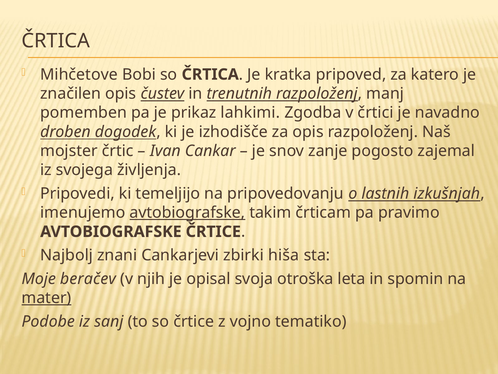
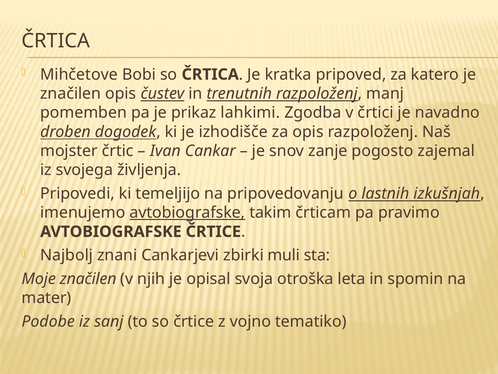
hiša: hiša -> muli (284, 255)
Moje beračev: beračev -> značilen (88, 278)
mater underline: present -> none (46, 297)
